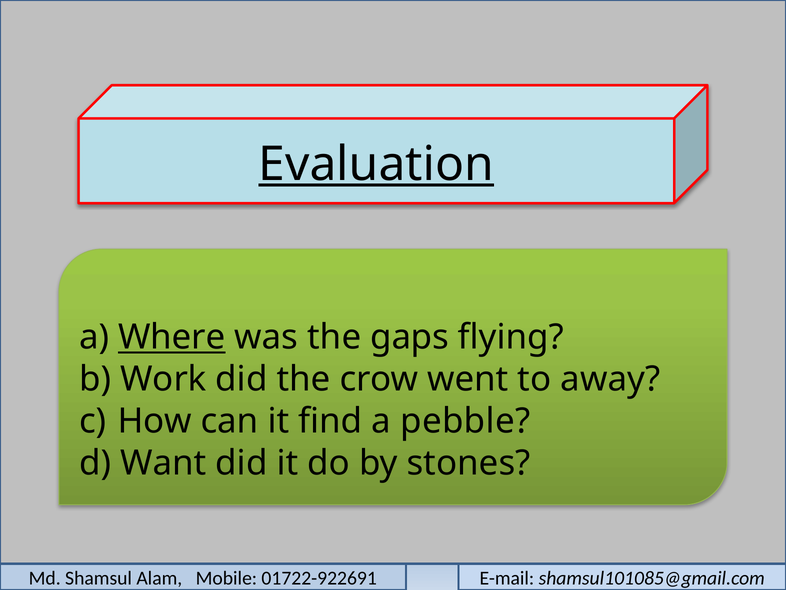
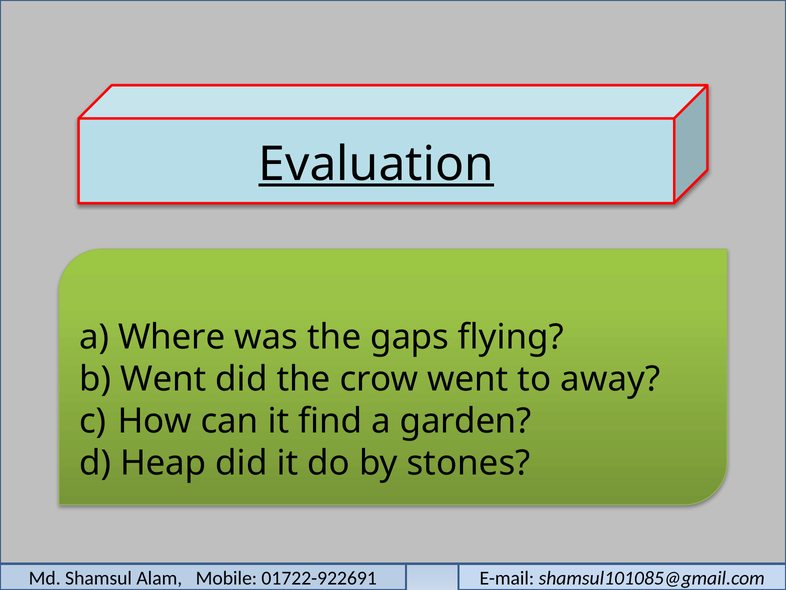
Where underline: present -> none (172, 337)
Work: Work -> Went (163, 379)
pebble: pebble -> garden (466, 421)
Want: Want -> Heap (163, 463)
